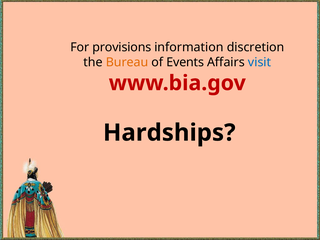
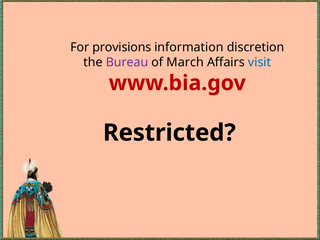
Bureau colour: orange -> purple (127, 62)
Events: Events -> March (185, 62)
Hardships: Hardships -> Restricted (169, 133)
